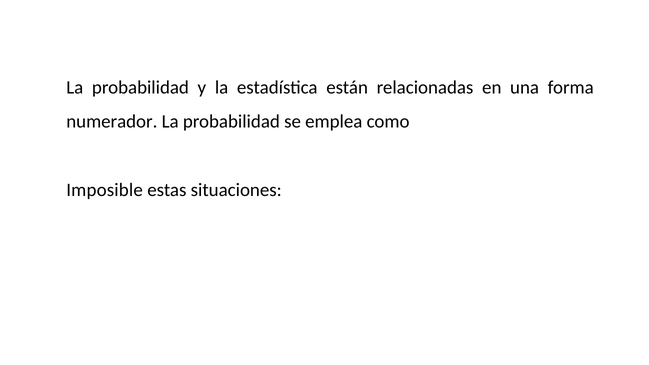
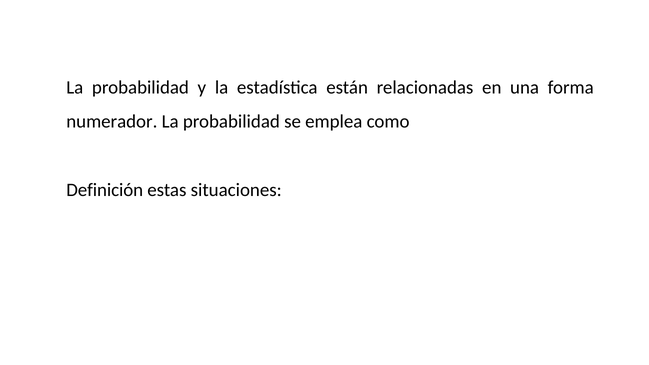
Imposible: Imposible -> Definición (105, 190)
